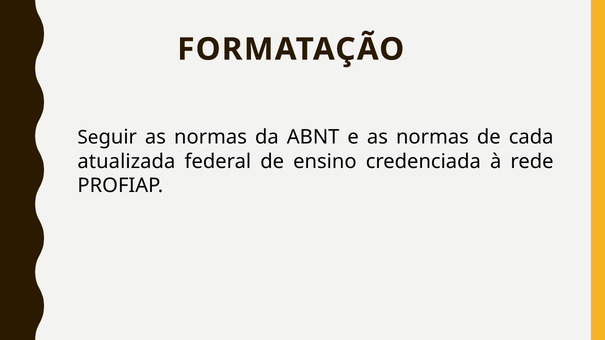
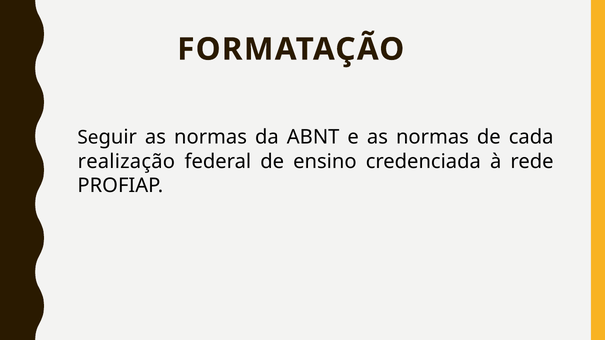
atualizada: atualizada -> realização (126, 162)
